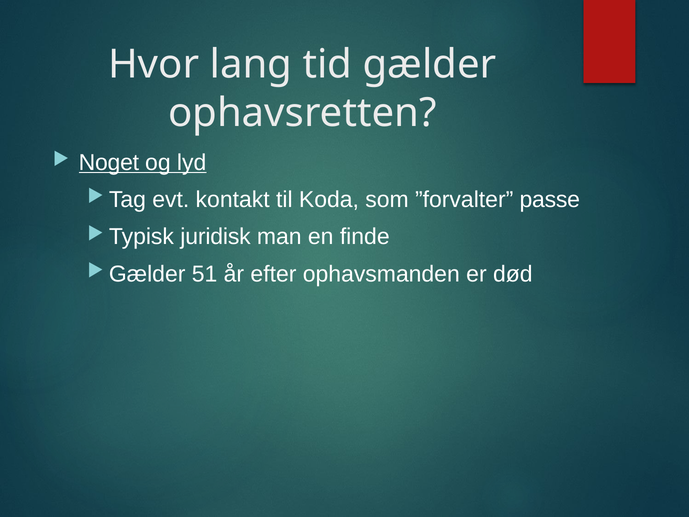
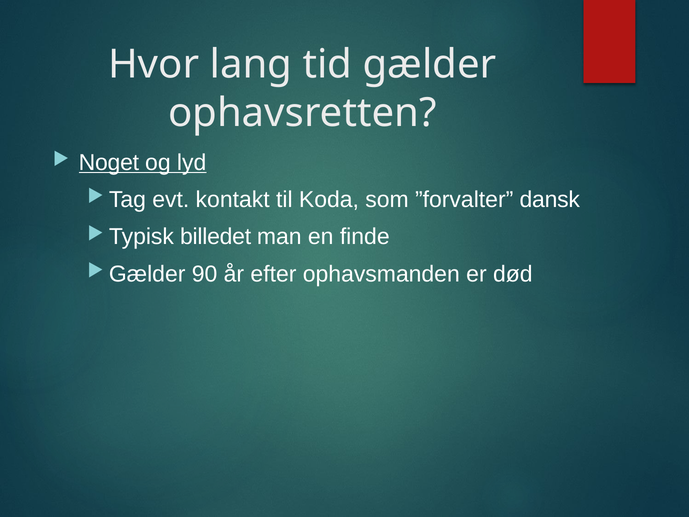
passe: passe -> dansk (550, 200)
juridisk: juridisk -> billedet (216, 237)
51: 51 -> 90 (205, 274)
